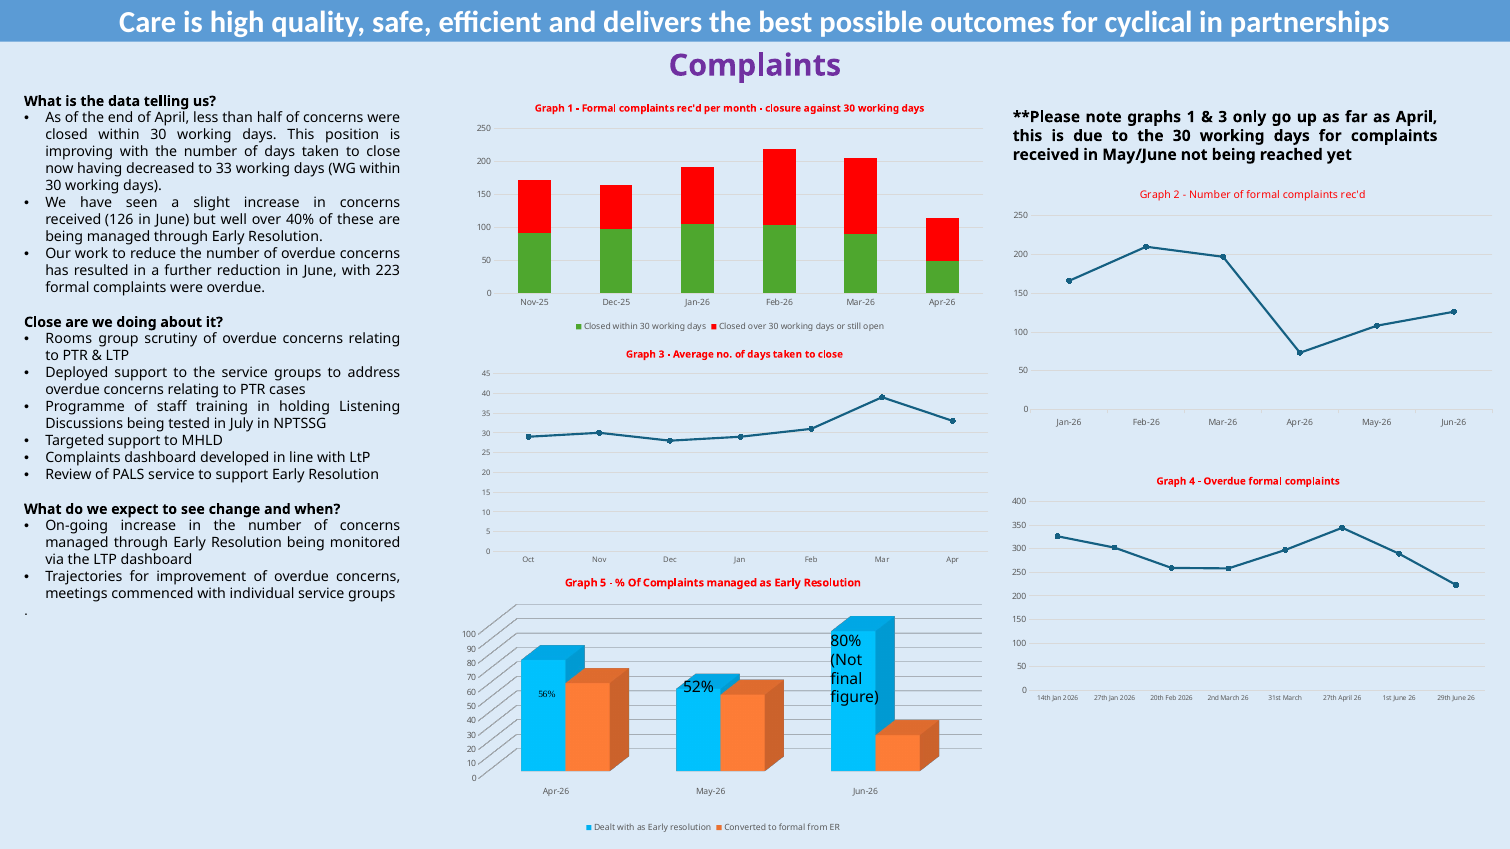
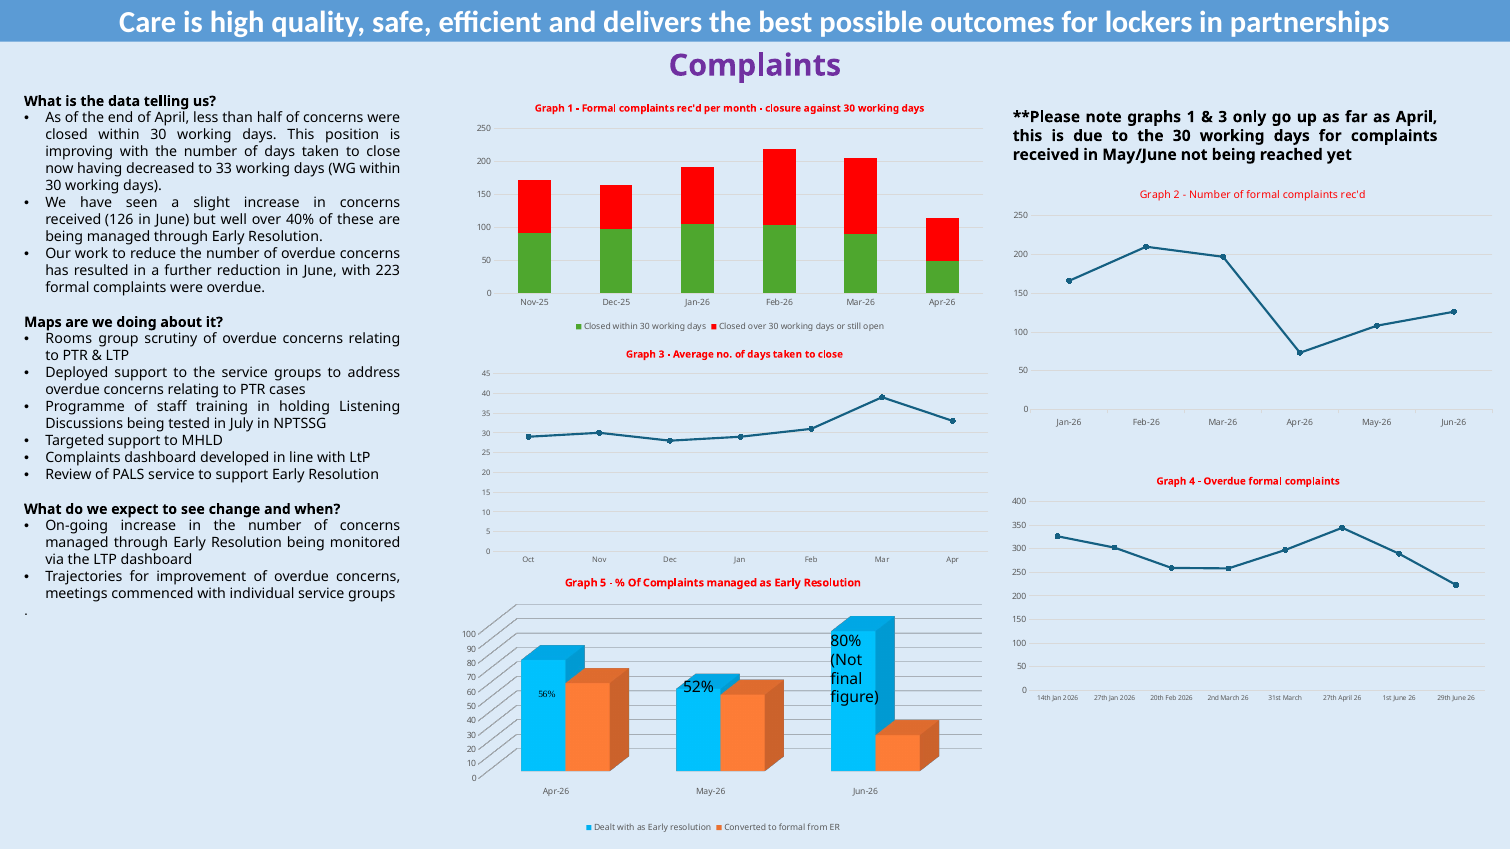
cyclical: cyclical -> lockers (1149, 22)
Close: Close -> Maps (43, 322)
